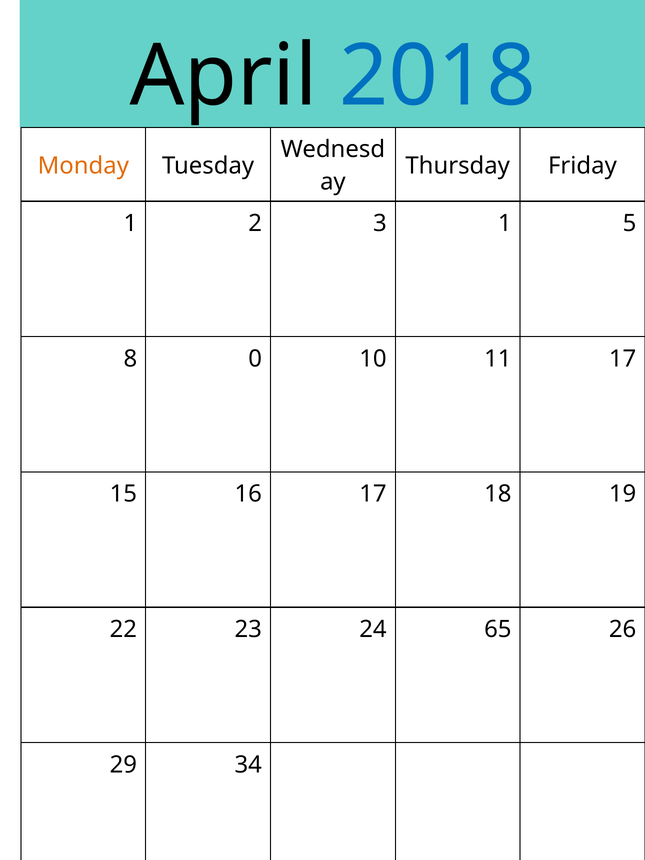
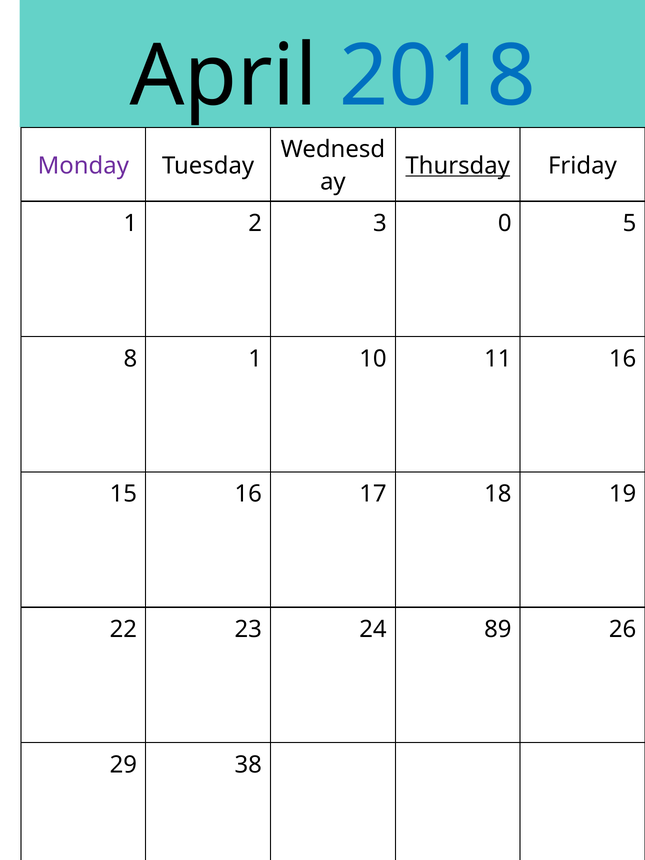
Monday colour: orange -> purple (83, 166)
Thursday underline: none -> present (458, 166)
3 1: 1 -> 0 (505, 223)
8 0: 0 -> 1 (255, 359)
11 17: 17 -> 16 (623, 359)
65: 65 -> 89 (498, 629)
34: 34 -> 38 (248, 765)
